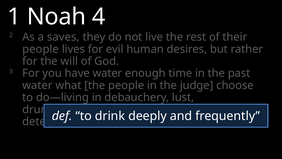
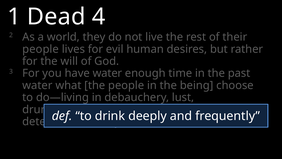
Noah: Noah -> Dead (56, 17)
saves: saves -> world (63, 37)
judge: judge -> being (197, 85)
